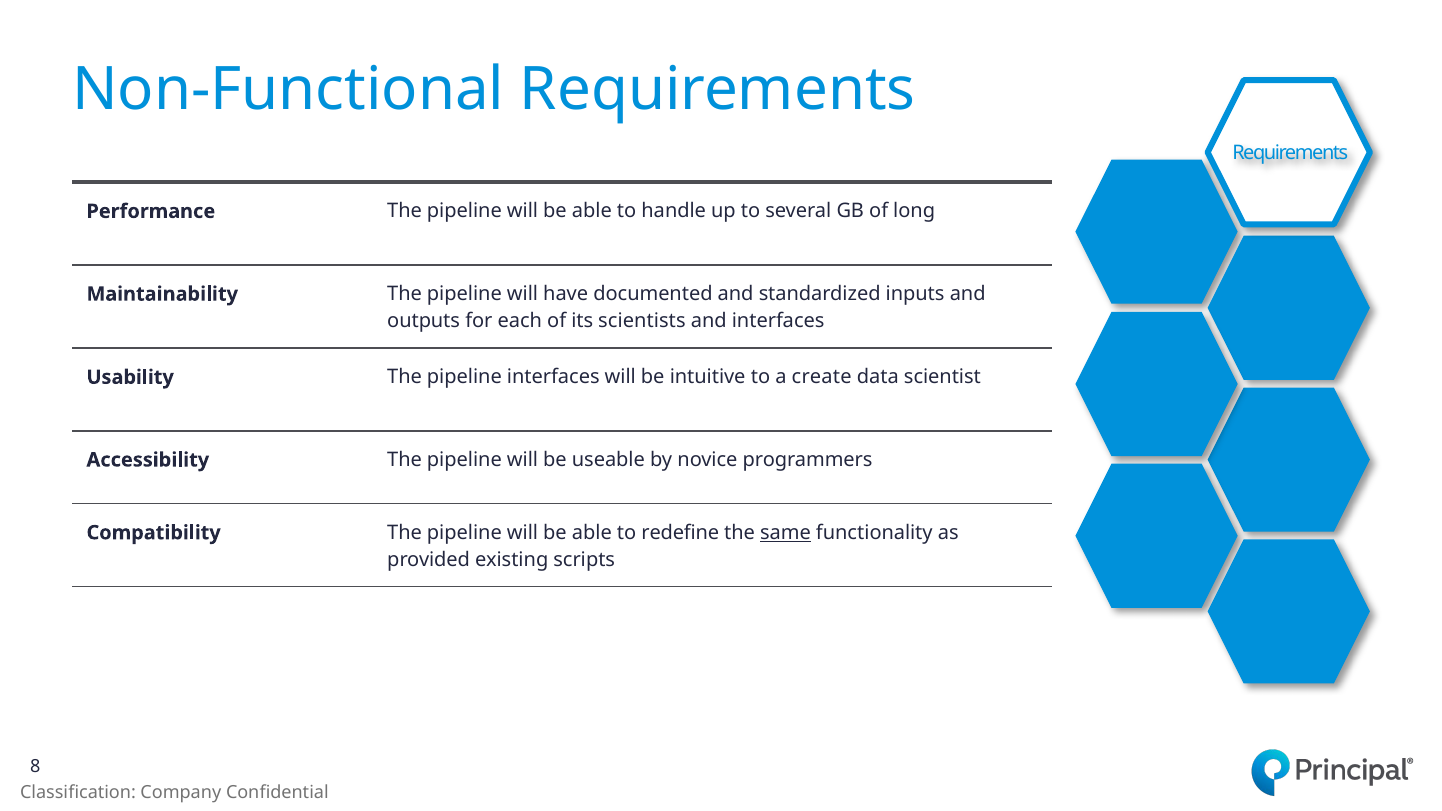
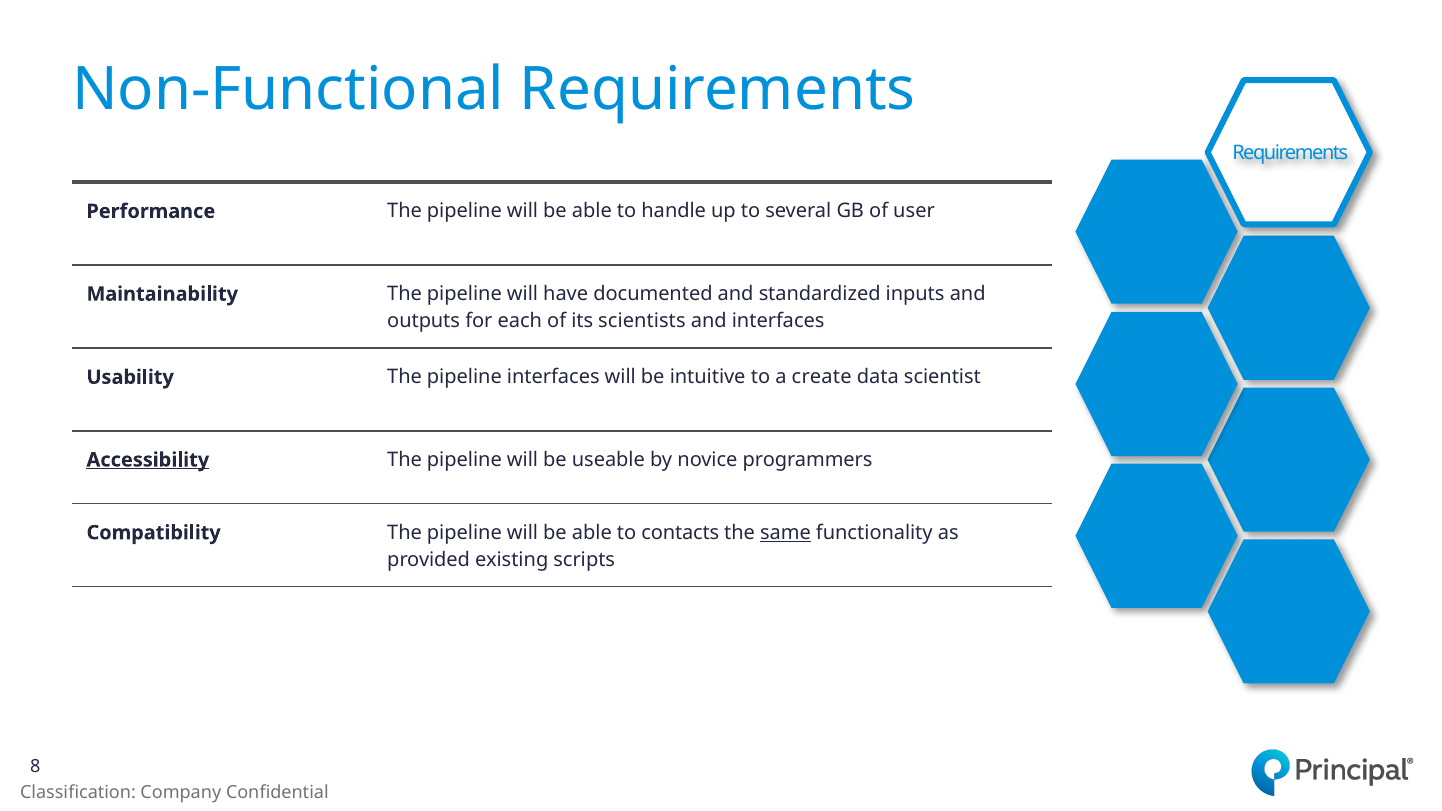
long: long -> user (914, 211)
Accessibility underline: none -> present (148, 460)
redefine: redefine -> contacts (680, 533)
